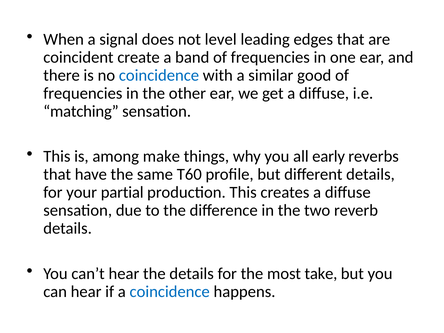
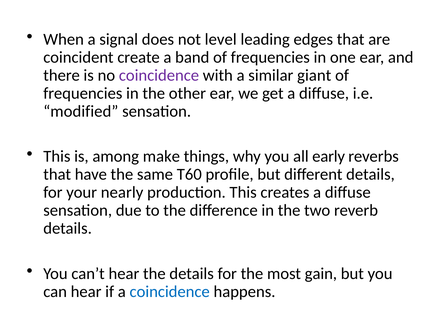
coincidence colour: blue -> purple (159, 75)
good: good -> giant (314, 75)
matching: matching -> modified (81, 111)
partial: partial -> nearly (122, 192)
take: take -> gain (321, 274)
